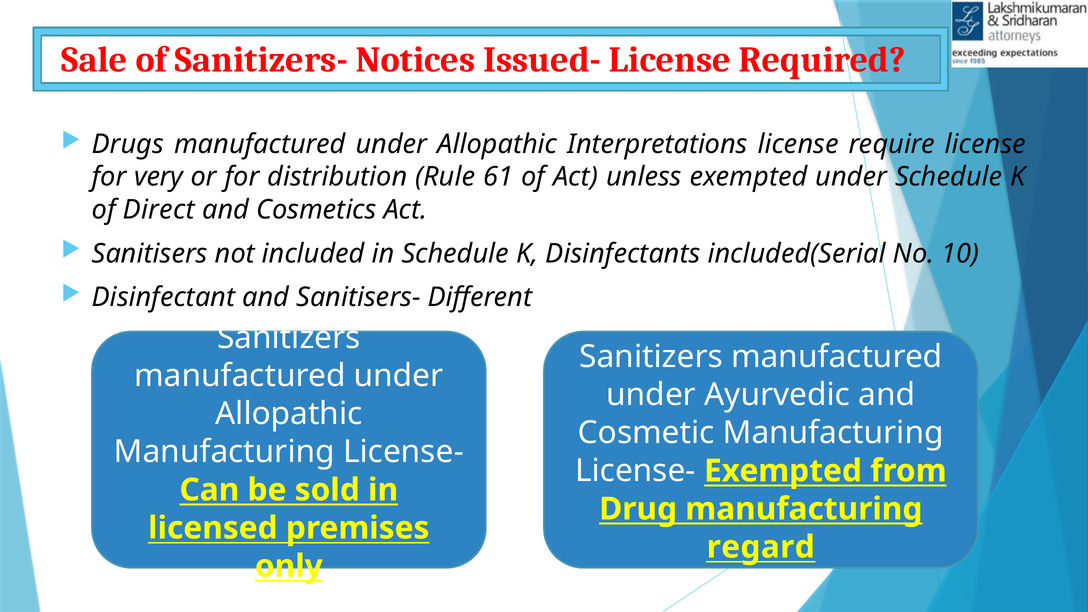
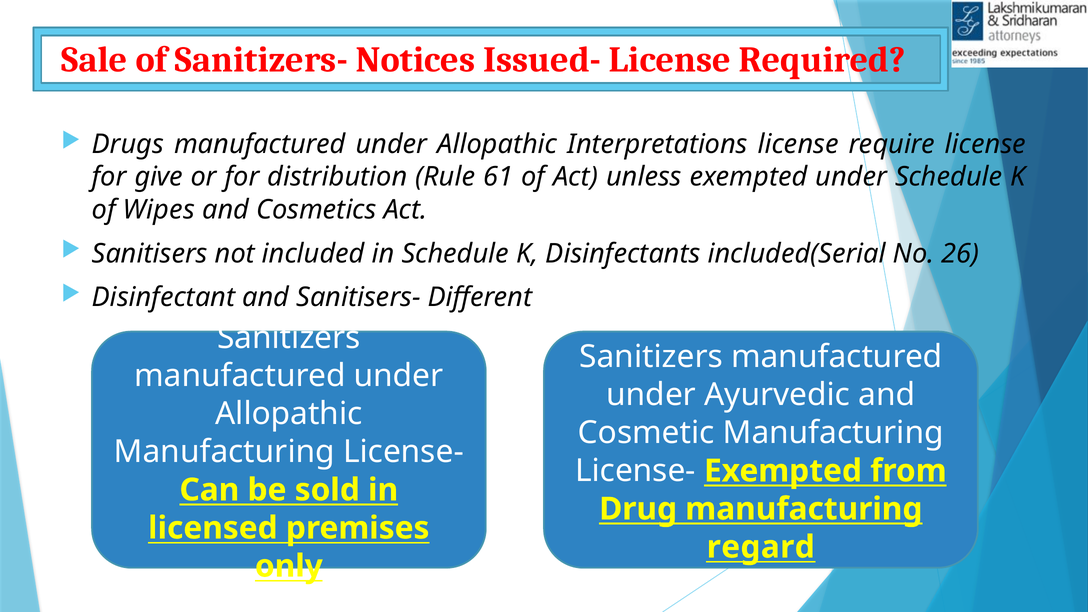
very: very -> give (159, 177)
Direct: Direct -> Wipes (159, 210)
10: 10 -> 26 (960, 254)
